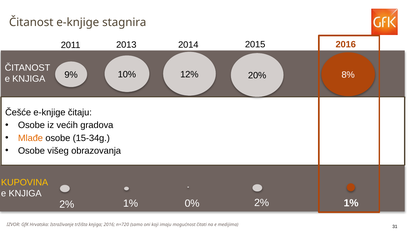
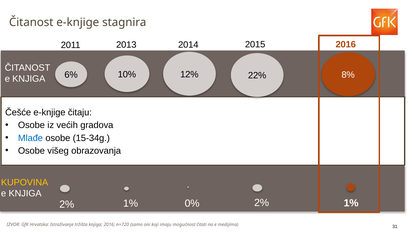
9%: 9% -> 6% (71, 75)
20%: 20% -> 22% (257, 76)
Mlađe colour: orange -> blue (30, 138)
